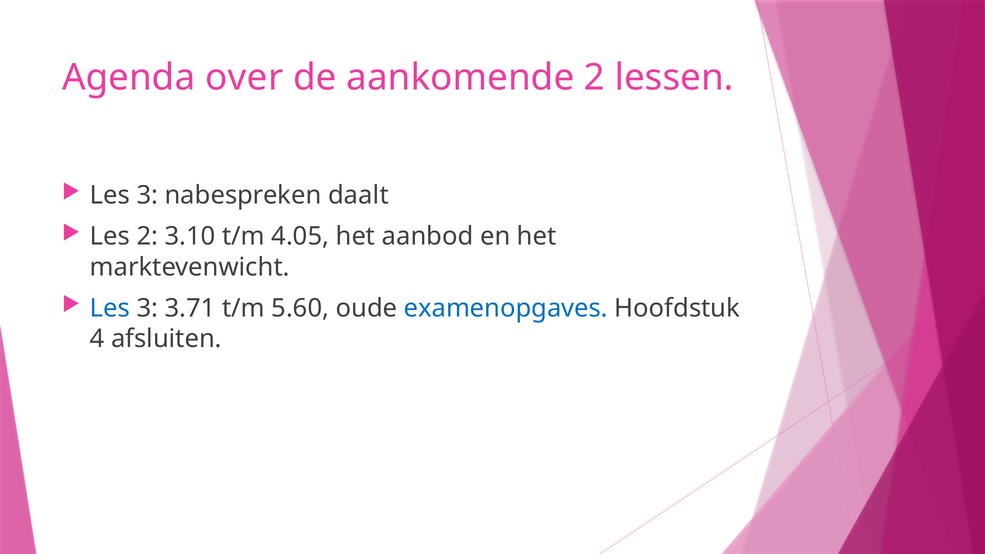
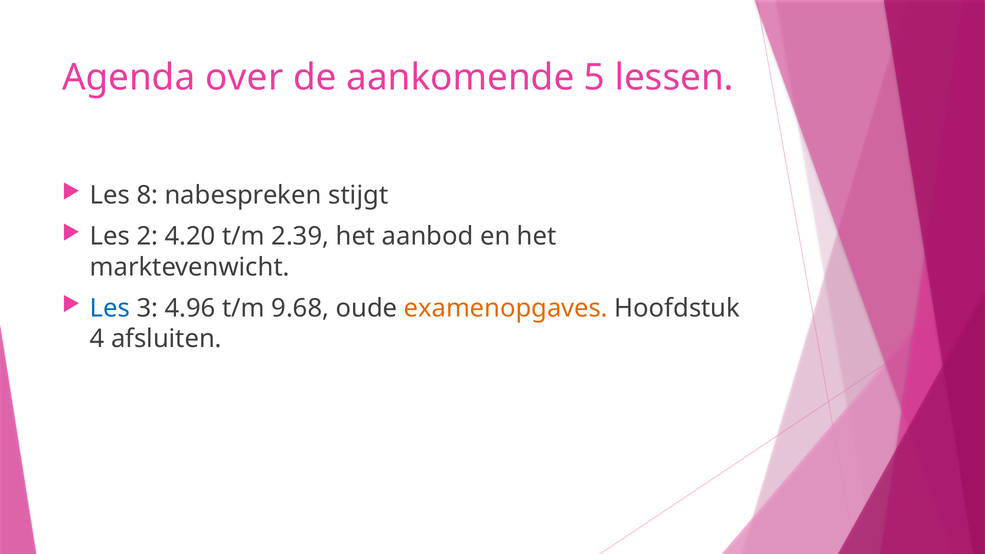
aankomende 2: 2 -> 5 (595, 78)
3: 3 -> 8 (147, 195)
daalt: daalt -> stijgt (358, 195)
3.10: 3.10 -> 4.20 (190, 236)
4.05: 4.05 -> 2.39 (300, 236)
3.71: 3.71 -> 4.96 (190, 308)
5.60: 5.60 -> 9.68 (300, 308)
examenopgaves colour: blue -> orange (506, 308)
